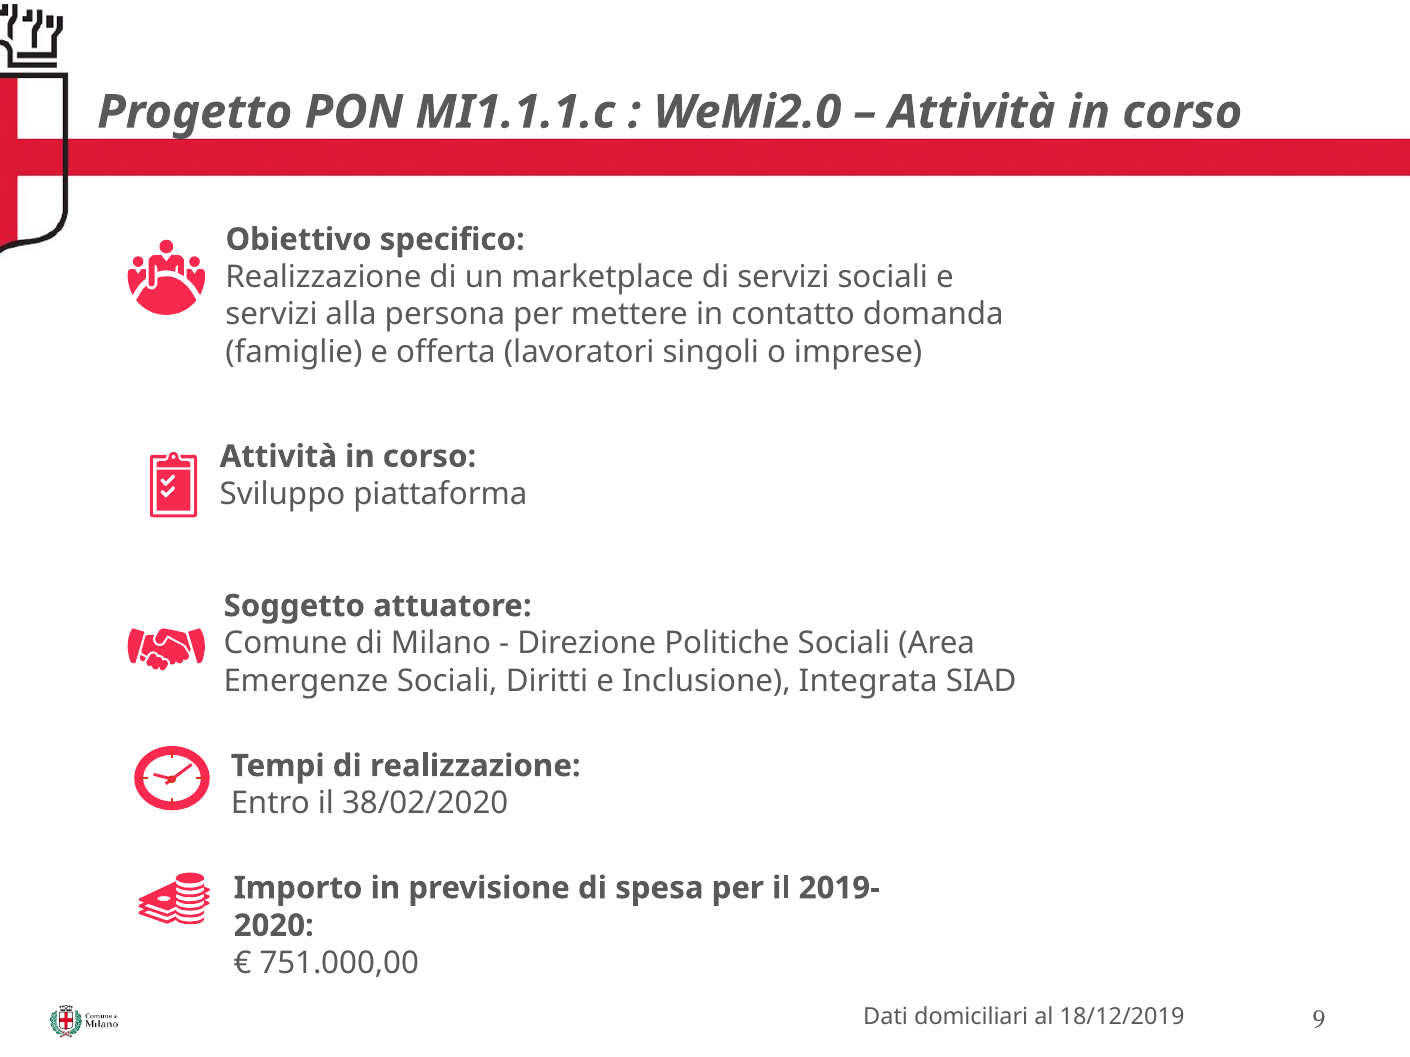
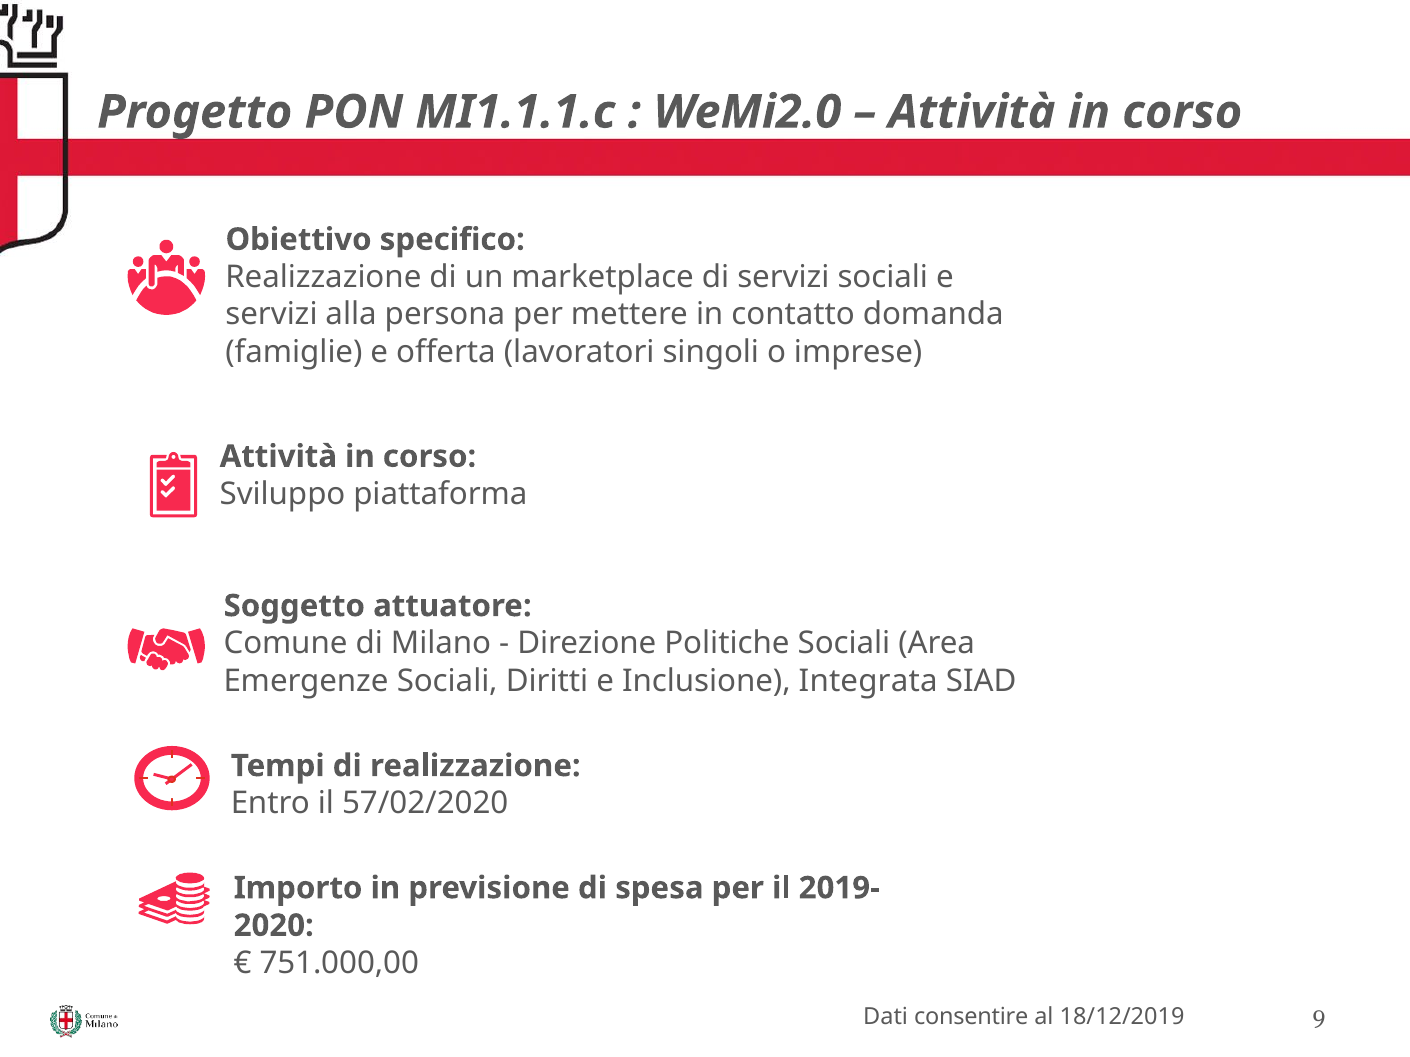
38/02/2020: 38/02/2020 -> 57/02/2020 (425, 804)
domiciliari: domiciliari -> consentire (971, 1018)
